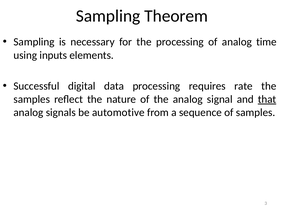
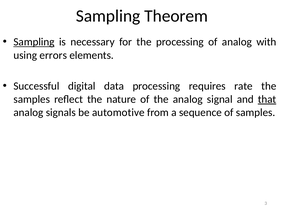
Sampling underline: none -> present (34, 42)
time: time -> with (266, 42)
inputs: inputs -> errors (53, 55)
